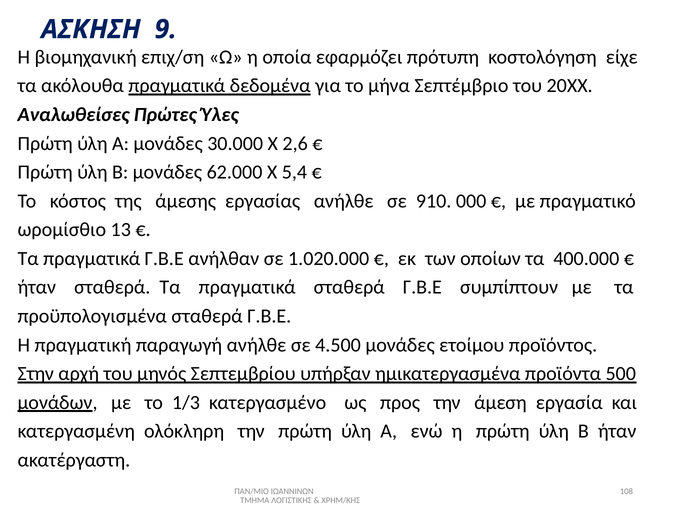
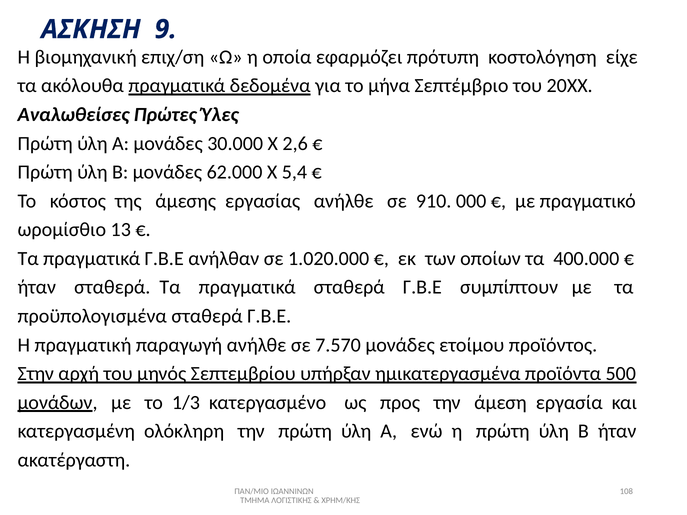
4.500: 4.500 -> 7.570 (338, 345)
